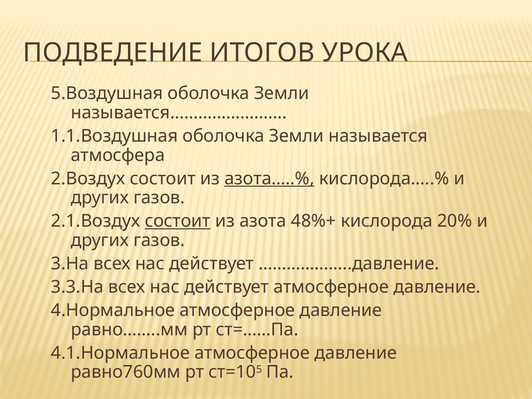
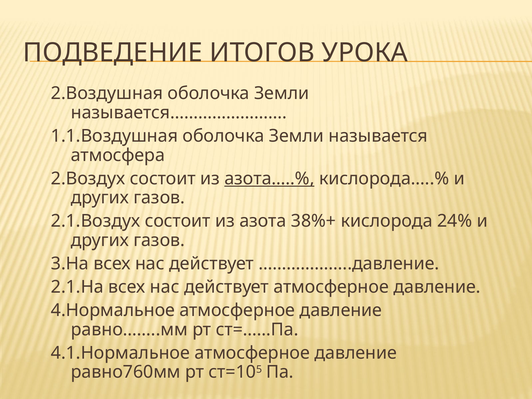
5.Воздушная: 5.Воздушная -> 2.Воздушная (107, 93)
состоит underline: present -> none (178, 221)
48%+: 48%+ -> 38%+ (314, 221)
20%: 20% -> 24% (455, 221)
3.3.На: 3.3.На -> 2.1.На (77, 287)
